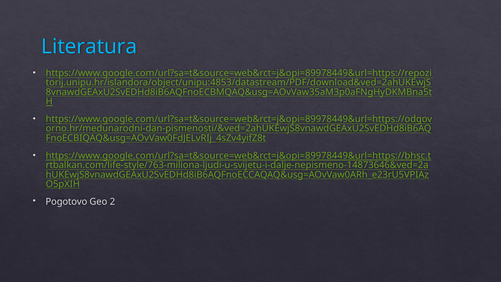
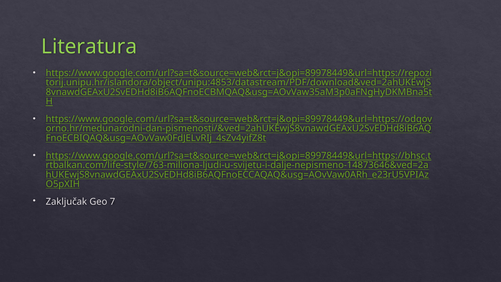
Literatura colour: light blue -> light green (89, 46)
Pogotovo: Pogotovo -> Zaključak (66, 202)
2: 2 -> 7 (112, 202)
